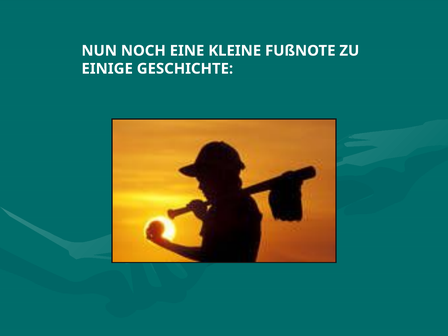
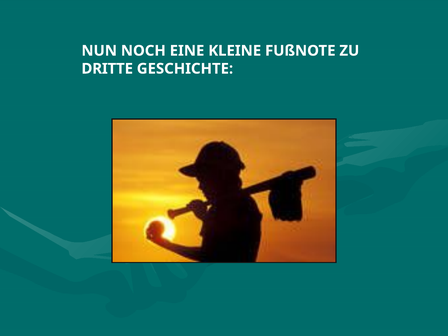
EINIGE: EINIGE -> DRITTE (107, 69)
